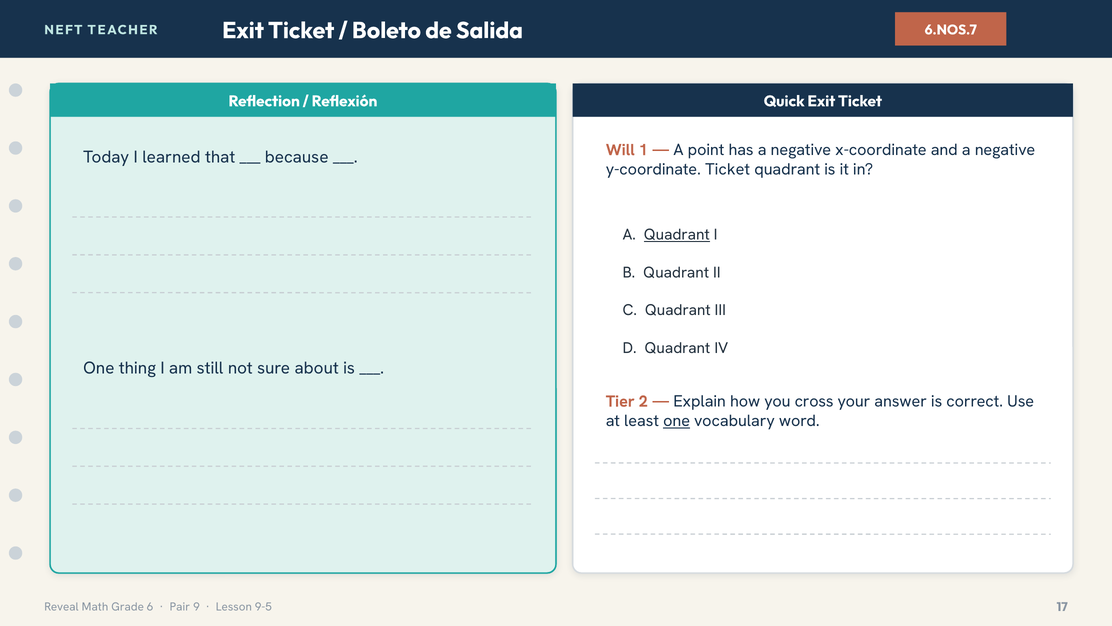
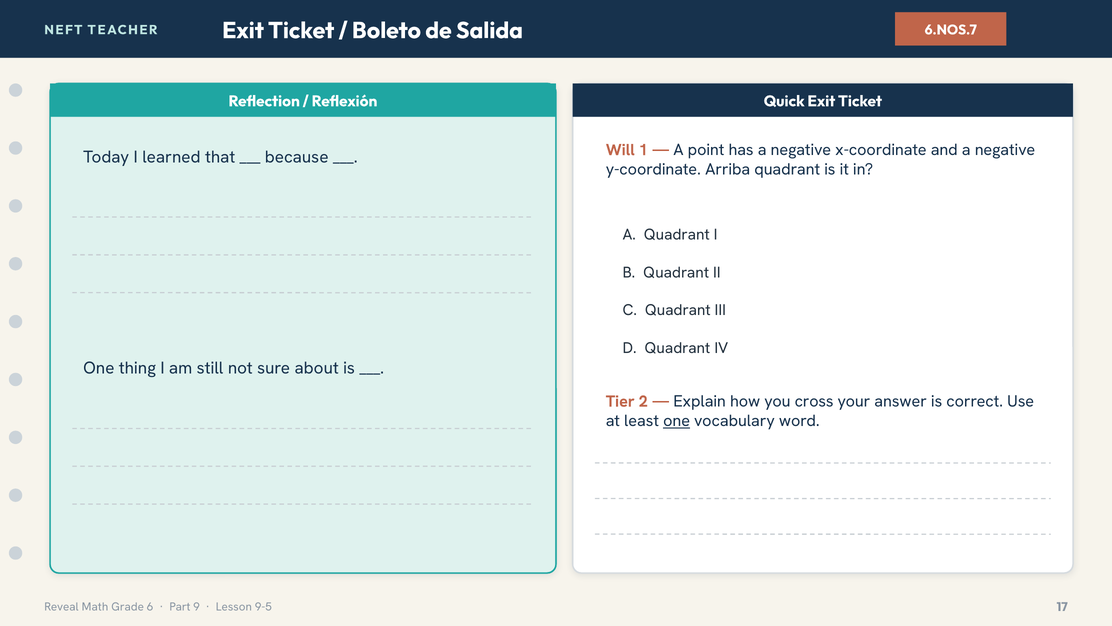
y-coordinate Ticket: Ticket -> Arriba (728, 169)
Quadrant underline: present -> none (677, 235)
Pair: Pair -> Part (180, 606)
